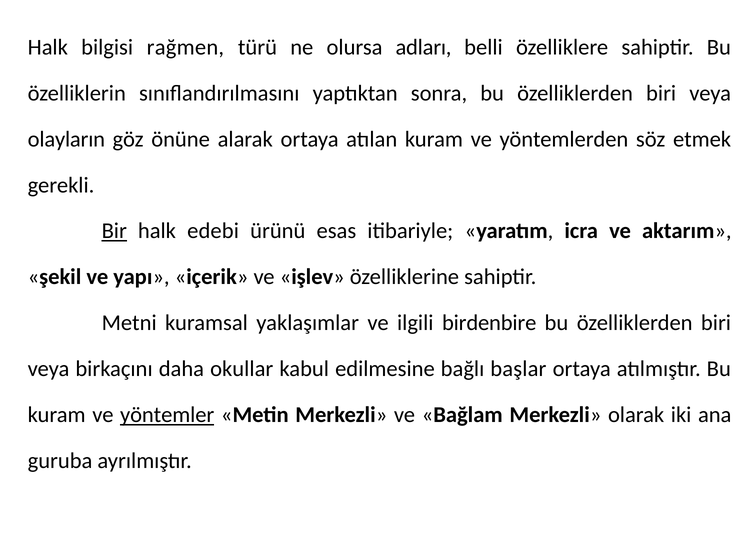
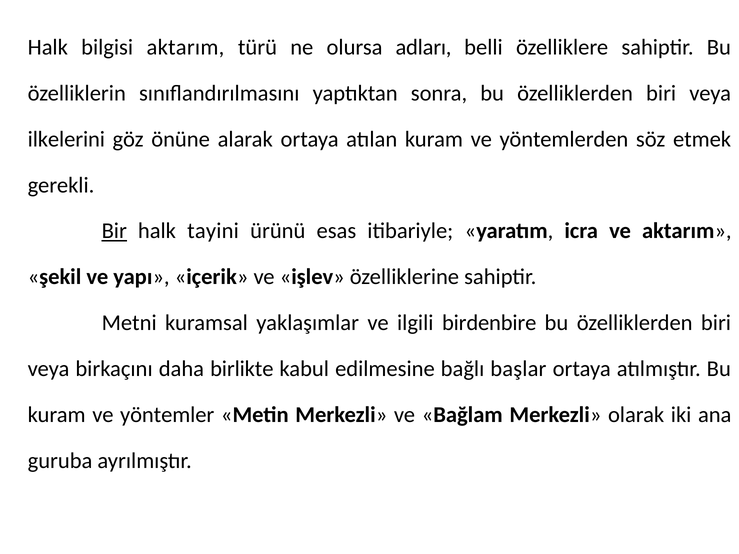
bilgisi rağmen: rağmen -> aktarım (185, 47)
olayların: olayların -> ilkelerini (66, 139)
edebi: edebi -> tayini (213, 231)
okullar: okullar -> birlikte (242, 369)
yöntemler underline: present -> none (167, 415)
